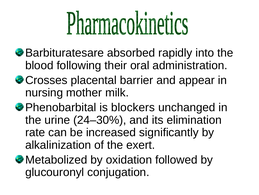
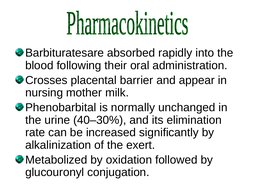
blockers: blockers -> normally (133, 107)
24–30%: 24–30% -> 40–30% (100, 120)
